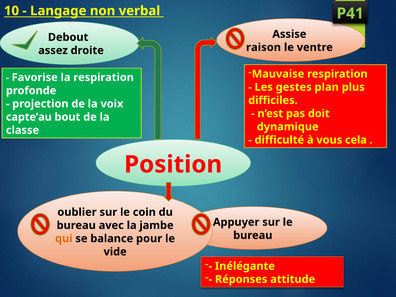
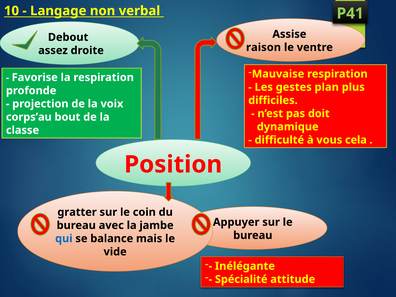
capte’au: capte’au -> corps’au (29, 117)
oublier: oublier -> gratter (77, 212)
qui colour: orange -> blue (64, 239)
pour: pour -> mais (149, 239)
Réponses: Réponses -> Spécialité (241, 279)
